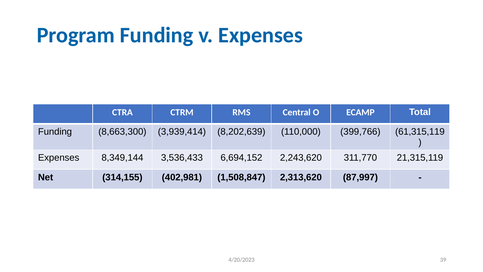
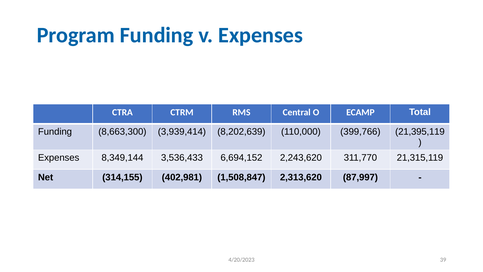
61,315,119: 61,315,119 -> 21,395,119 (420, 132)
